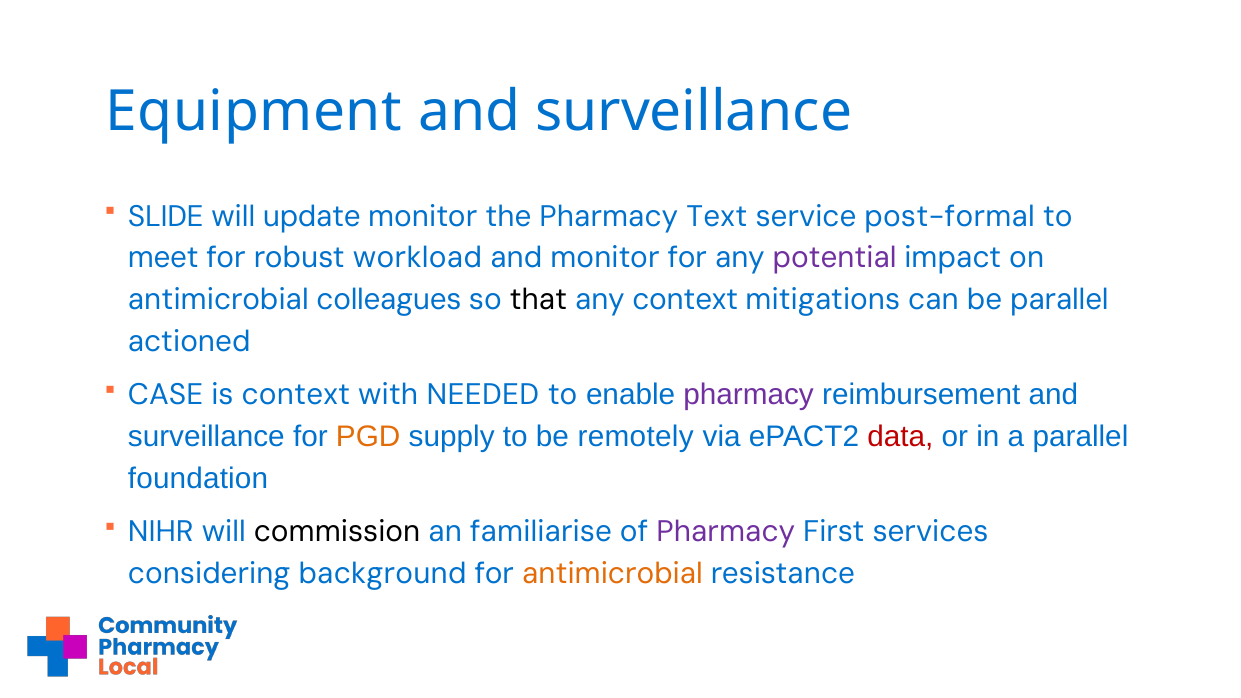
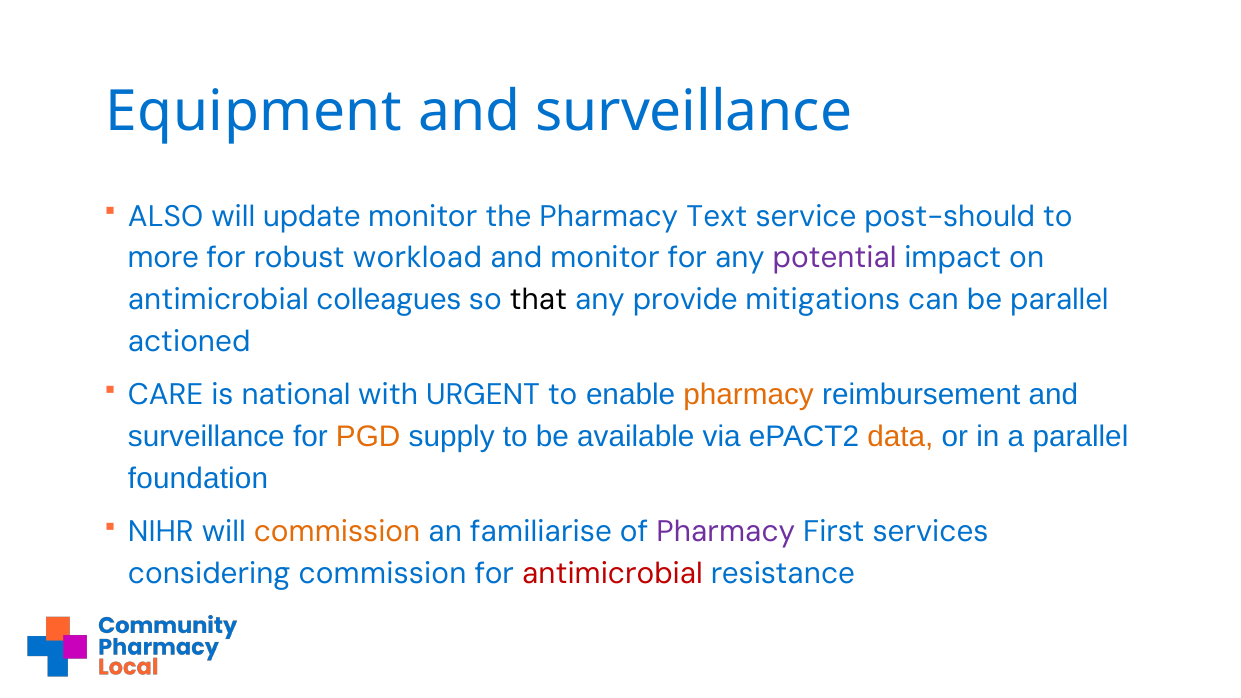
SLIDE: SLIDE -> ALSO (166, 216)
post-formal: post-formal -> post-should (950, 216)
meet: meet -> more (163, 258)
any context: context -> provide (685, 300)
CASE: CASE -> CARE (166, 395)
is context: context -> national (296, 395)
NEEDED: NEEDED -> URGENT (483, 395)
pharmacy colour: purple -> orange (749, 395)
remotely: remotely -> available (636, 437)
data colour: red -> orange (900, 437)
commission colour: black -> orange (337, 532)
considering background: background -> commission (383, 573)
antimicrobial colour: orange -> red (612, 573)
